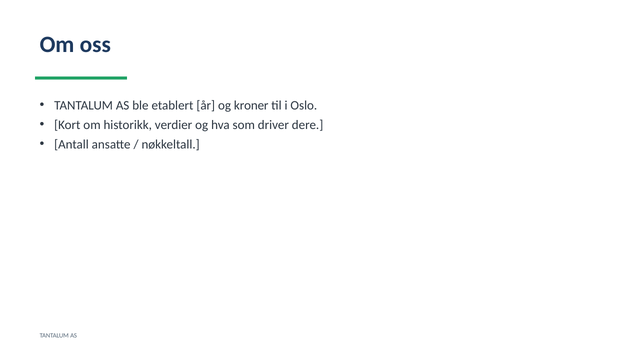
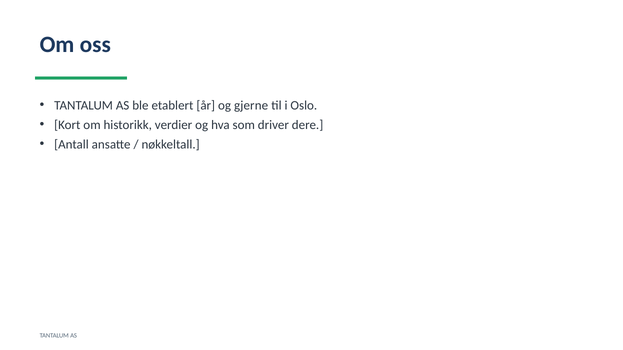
kroner: kroner -> gjerne (251, 106)
